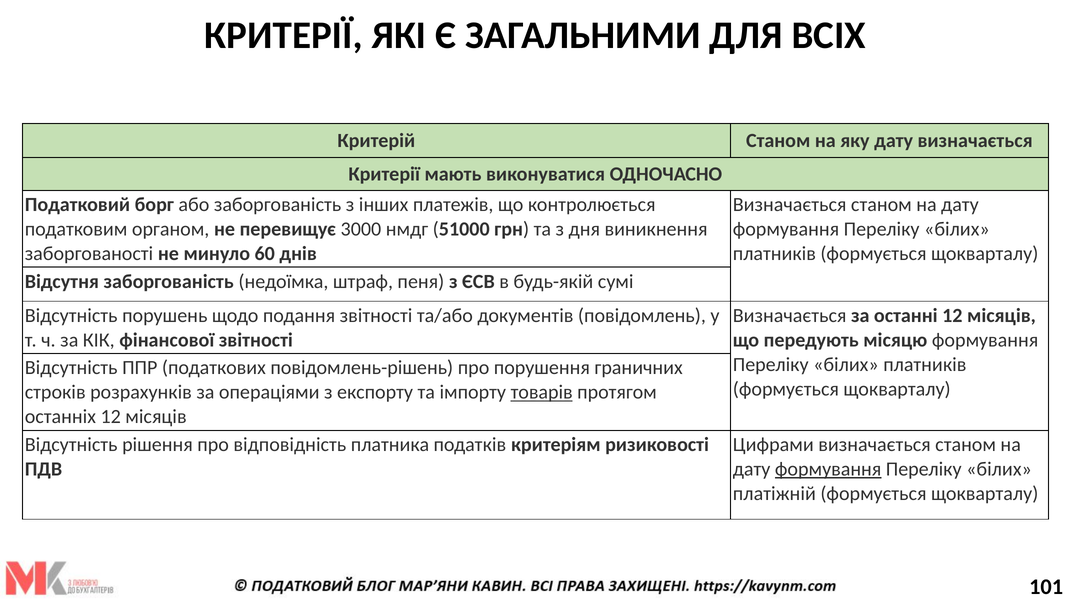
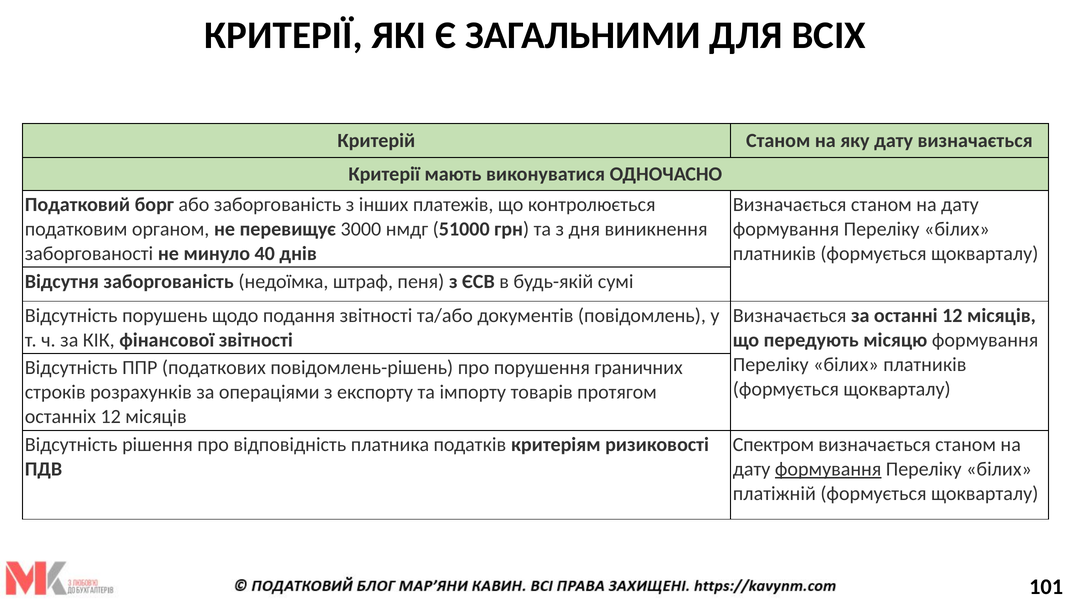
60: 60 -> 40 (265, 254)
товарів underline: present -> none (542, 393)
Цифрами: Цифрами -> Спектром (773, 445)
